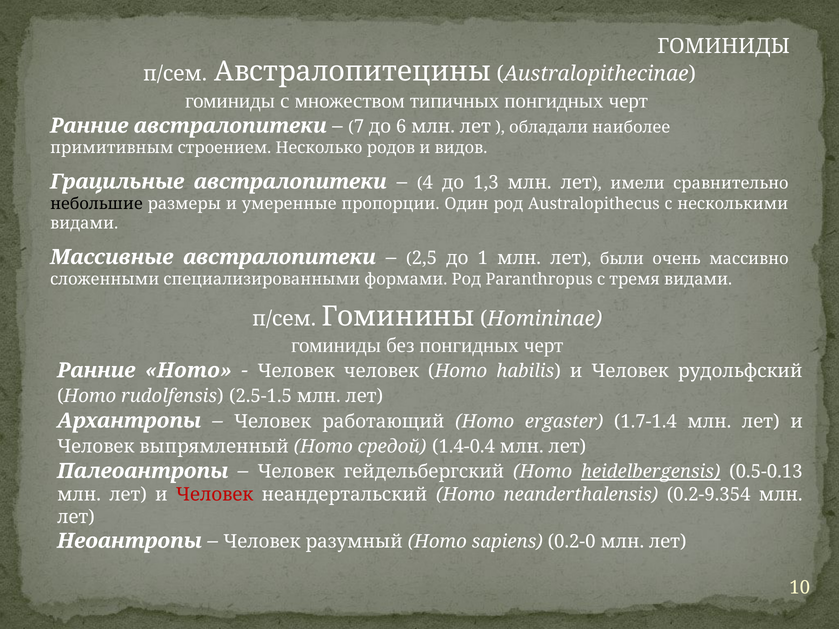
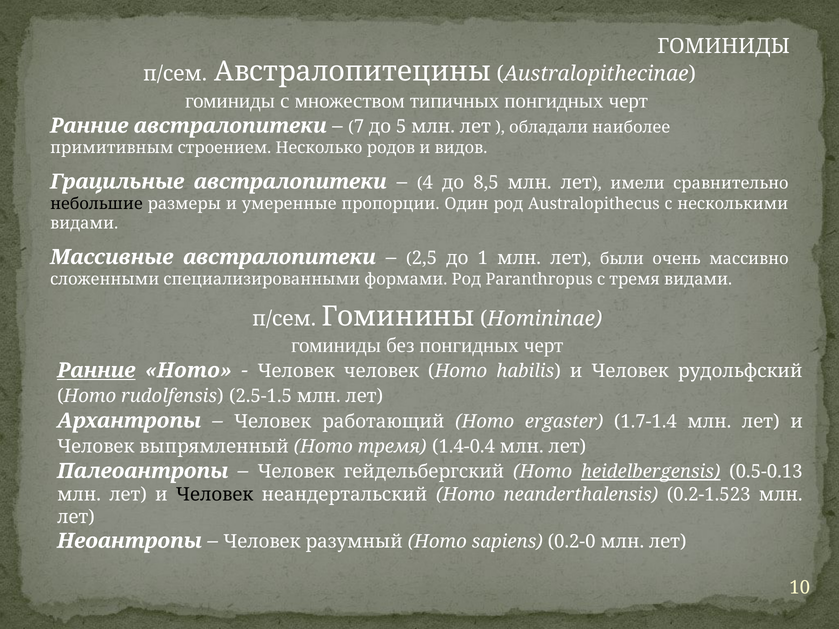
6: 6 -> 5 (401, 127)
1,3: 1,3 -> 8,5 (486, 183)
Ранние underline: none -> present (96, 371)
Homo средой: средой -> тремя (392, 447)
Человек colour: red -> black (215, 495)
0.2-9.354: 0.2-9.354 -> 0.2-1.523 (709, 495)
